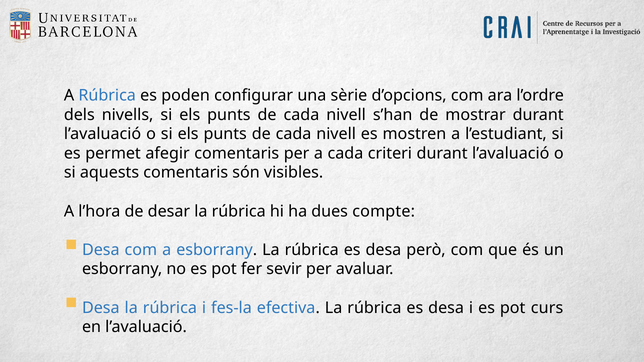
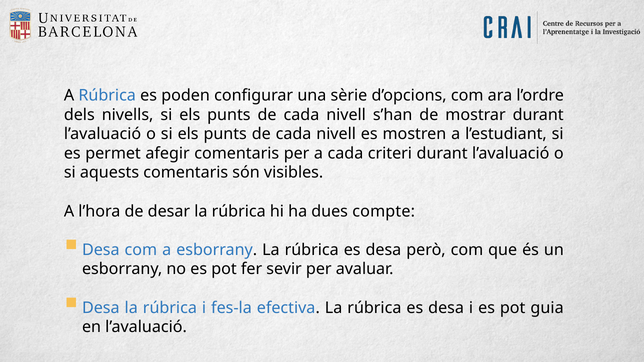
curs: curs -> guia (547, 308)
